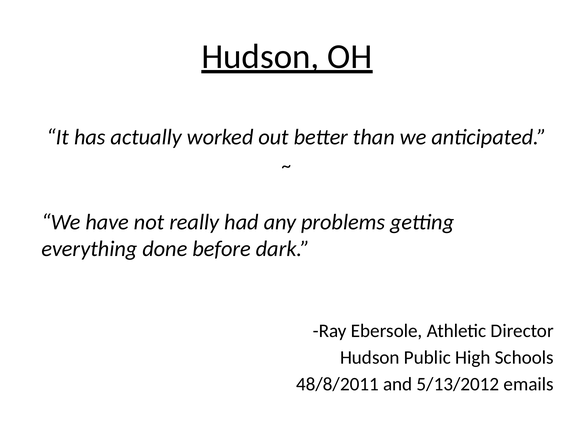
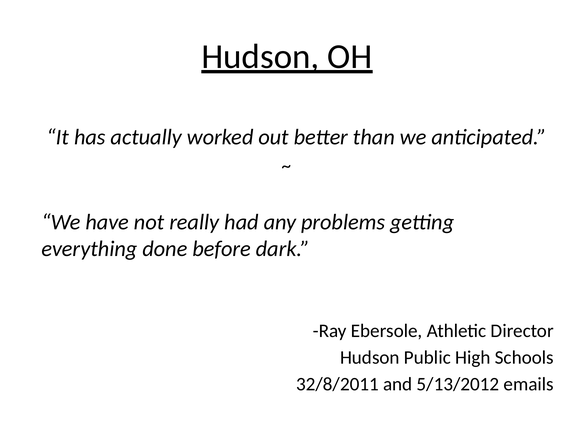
48/8/2011: 48/8/2011 -> 32/8/2011 (337, 385)
